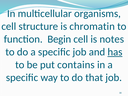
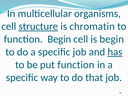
structure underline: none -> present (38, 26)
is notes: notes -> begin (112, 39)
put contains: contains -> function (76, 65)
